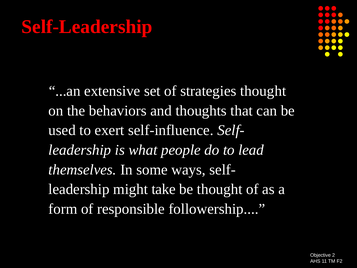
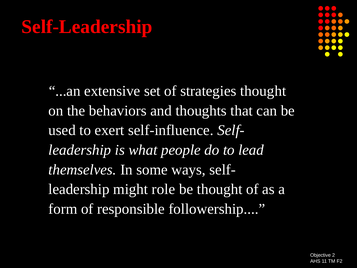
take: take -> role (163, 189)
